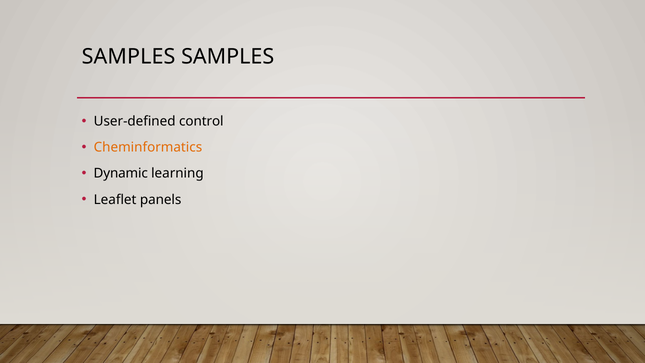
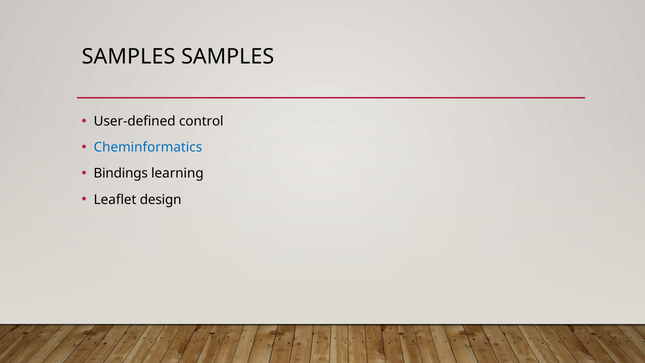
Cheminformatics colour: orange -> blue (148, 147)
Dynamic: Dynamic -> Bindings (121, 173)
panels: panels -> design (161, 199)
